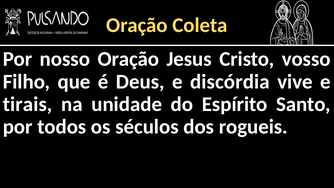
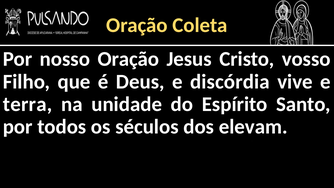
tirais: tirais -> terra (28, 104)
rogueis: rogueis -> elevam (253, 127)
